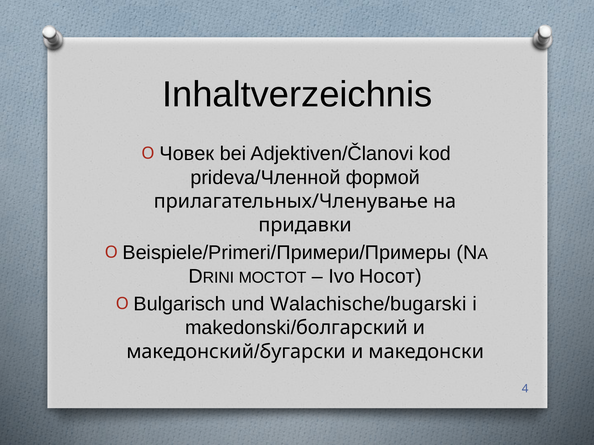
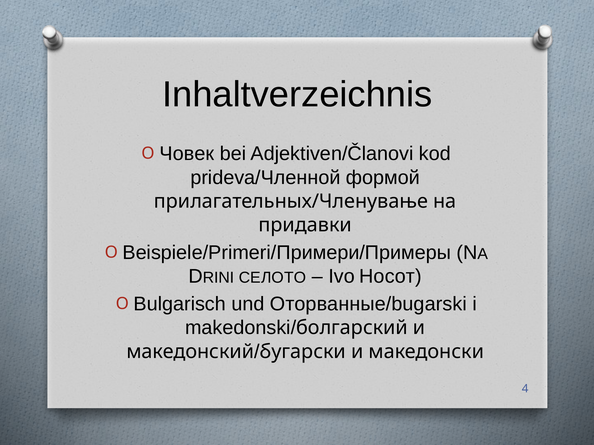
МОСТОТ: МОСТОТ -> СЕЛОТО (272, 278)
Walachische/bugarski: Walachische/bugarski -> Оторванные/bugarski (368, 304)
